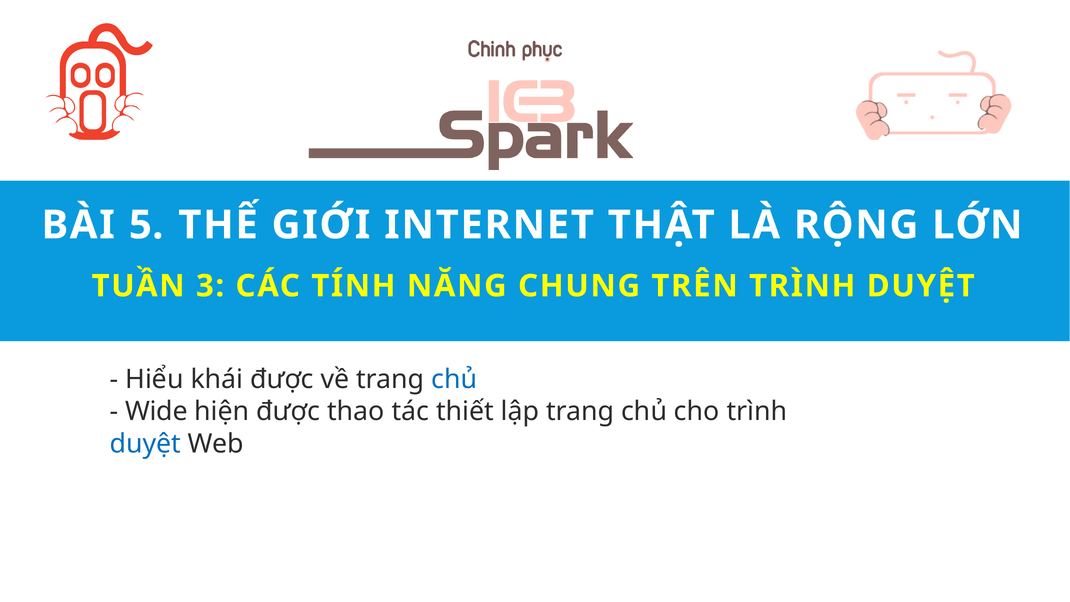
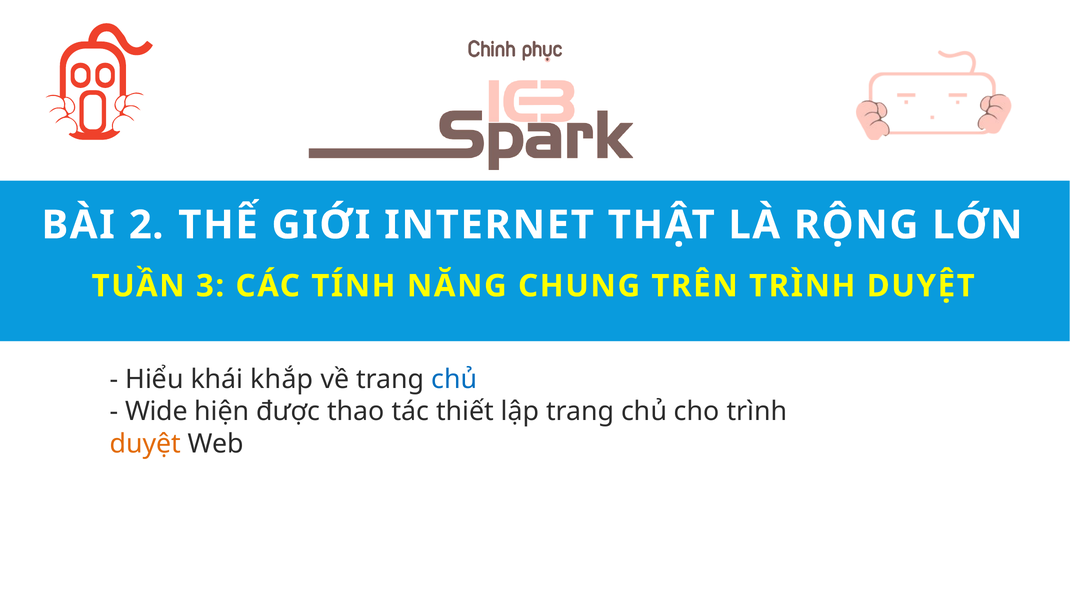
5: 5 -> 2 (146, 225)
khái được: được -> khắp (282, 379)
duyệt colour: blue -> orange (145, 444)
